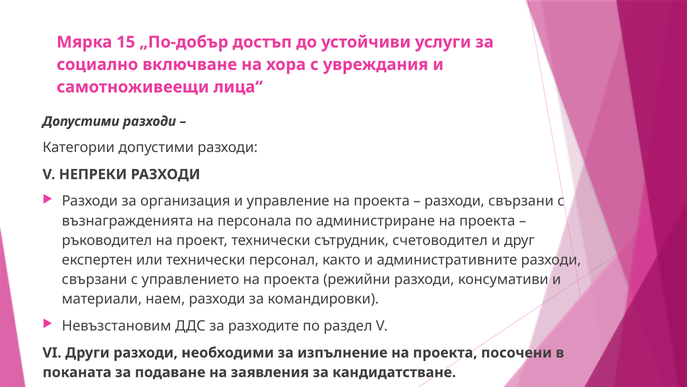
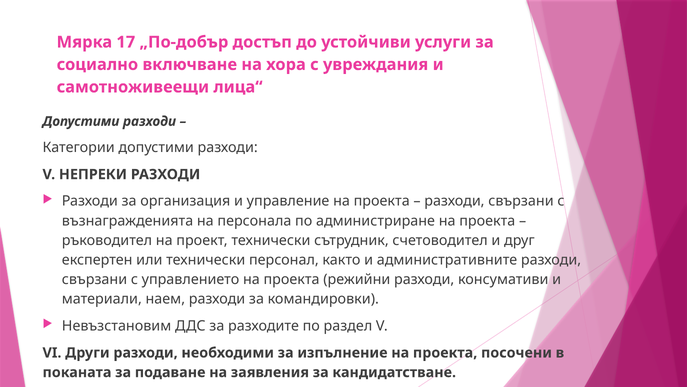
15: 15 -> 17 (126, 42)
